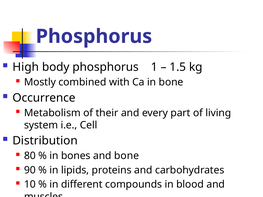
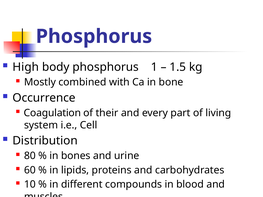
Metabolism: Metabolism -> Coagulation (52, 113)
and bone: bone -> urine (127, 156)
90: 90 -> 60 (30, 170)
